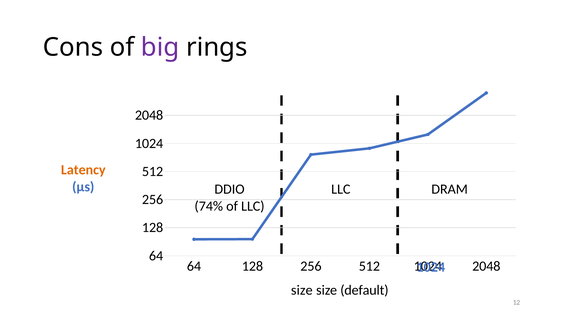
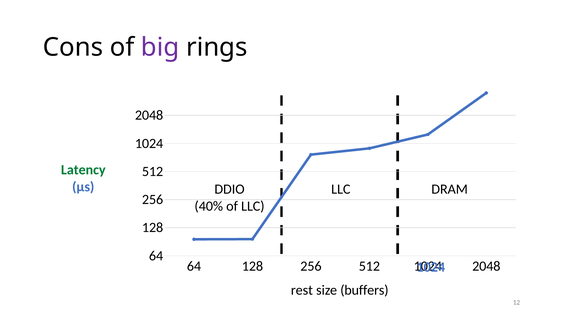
Latency colour: orange -> green (83, 170)
74%: 74% -> 40% (209, 206)
size: size -> rest (302, 290)
default: default -> buffers (364, 290)
